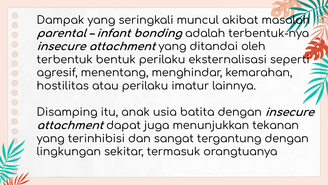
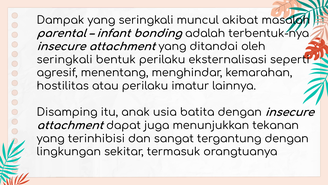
terbentuk: terbentuk -> seringkali (65, 60)
